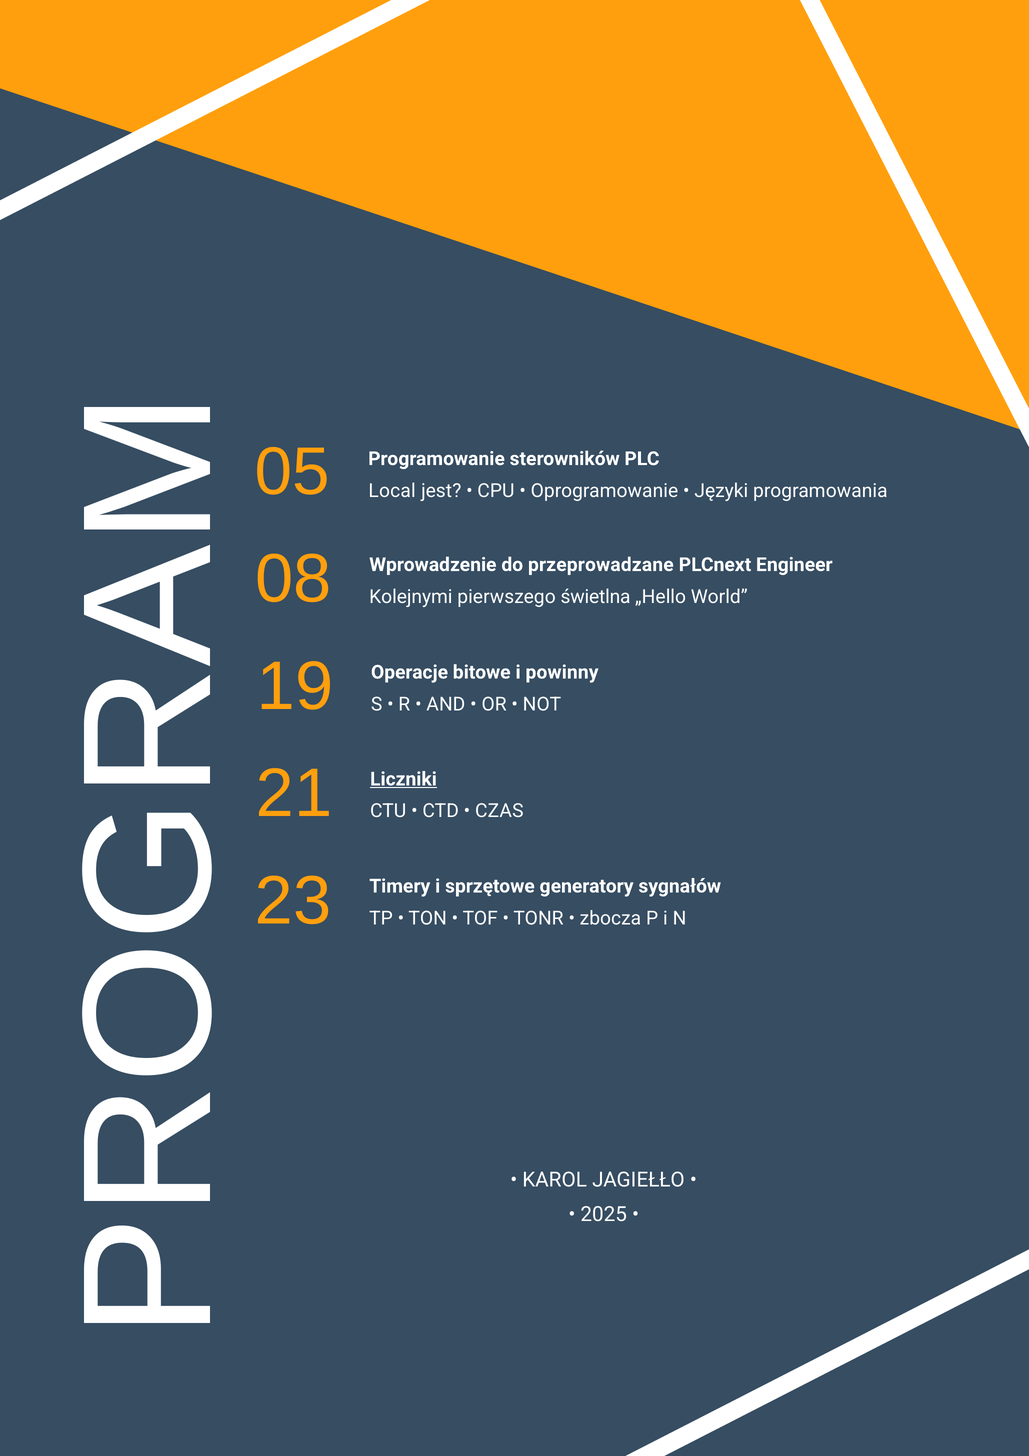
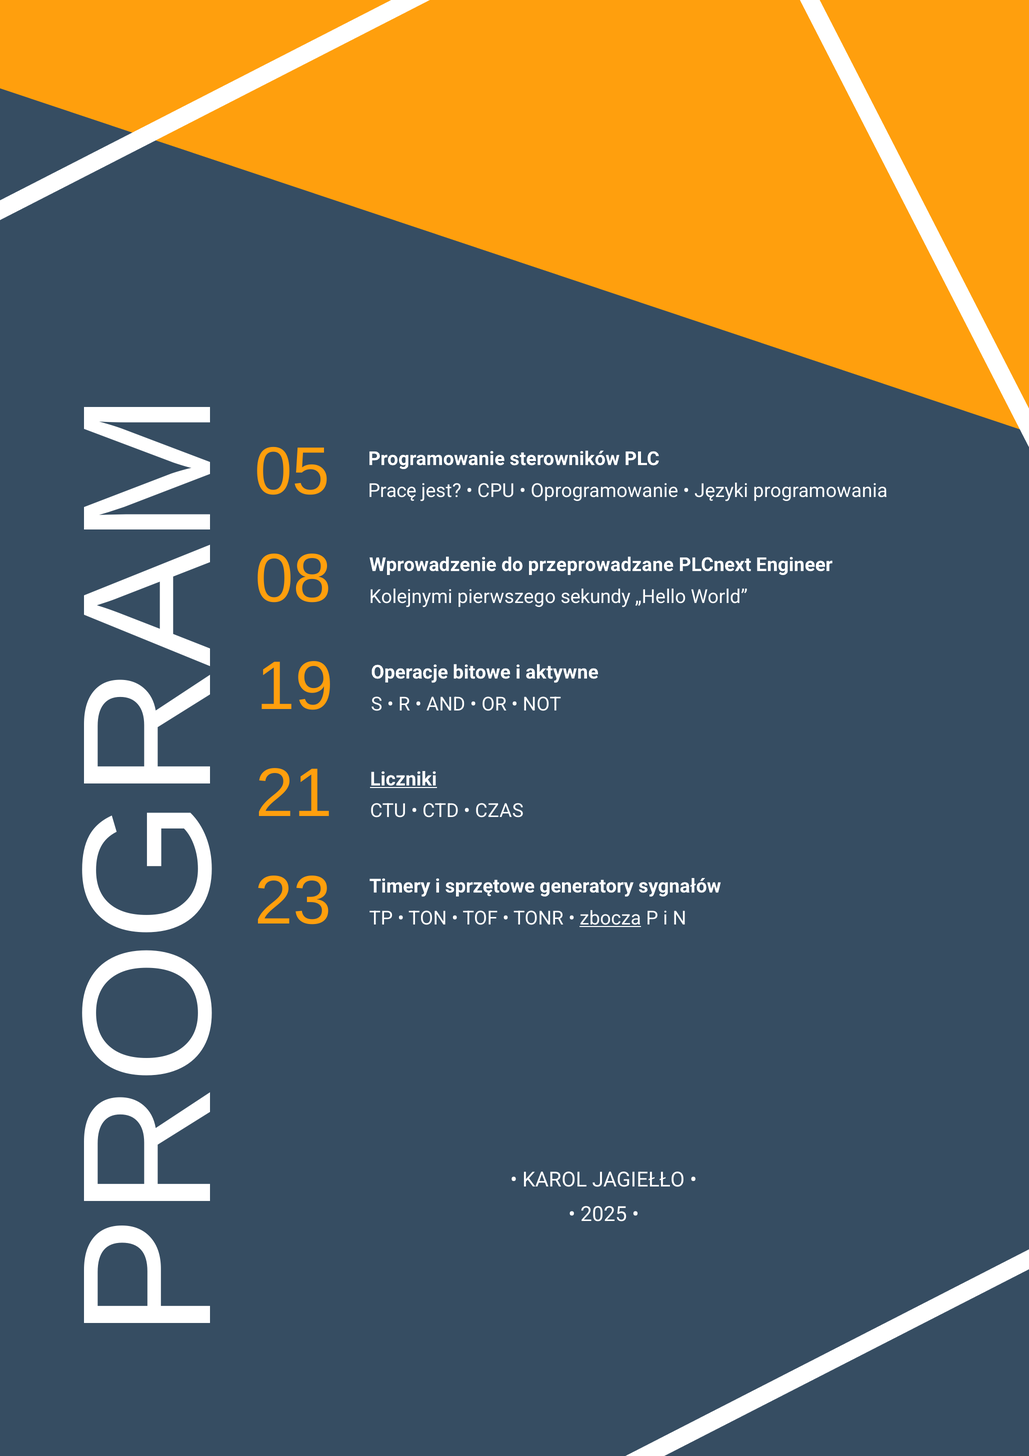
Local: Local -> Pracę (392, 491)
świetlna: świetlna -> sekundy (596, 597)
powinny: powinny -> aktywne (562, 672)
zbocza underline: none -> present (610, 918)
